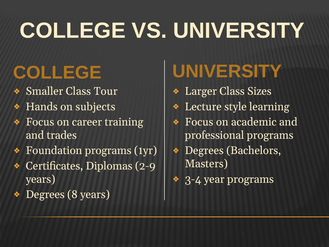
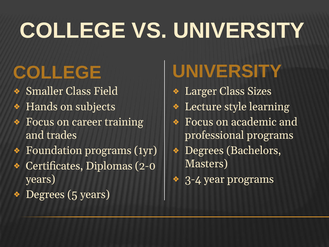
Tour: Tour -> Field (106, 91)
2-9: 2-9 -> 2-0 (145, 166)
8: 8 -> 5 (72, 194)
